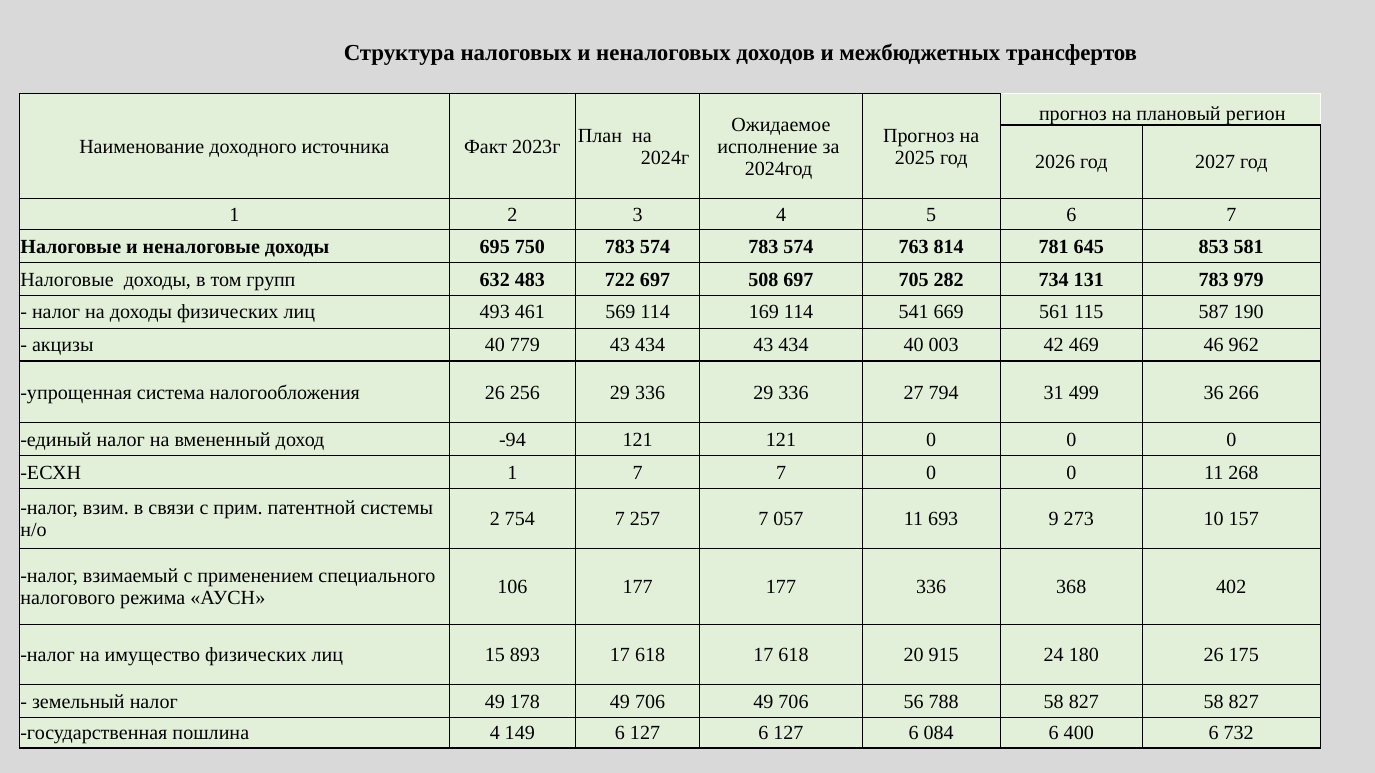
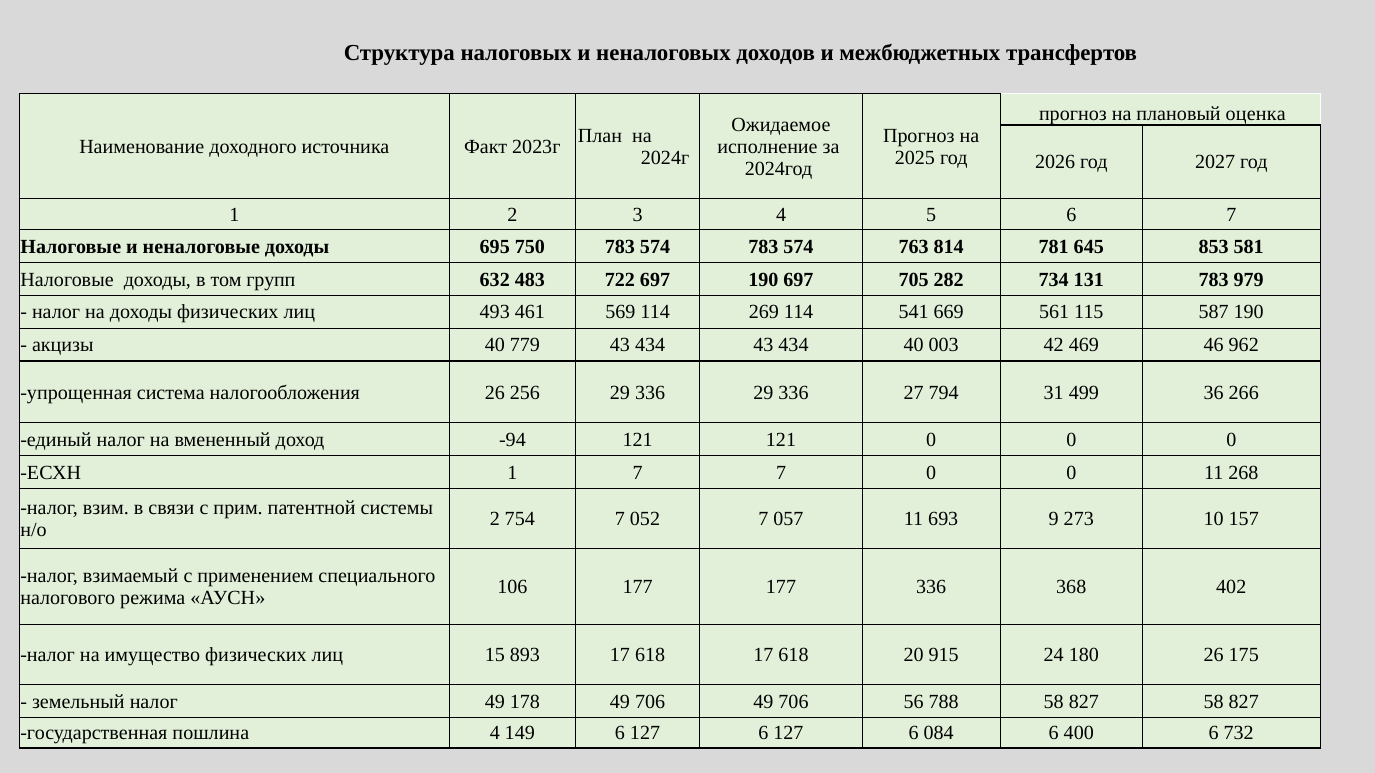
регион: регион -> оценка (1256, 114)
697 508: 508 -> 190 (763, 280)
169: 169 -> 269 (764, 313)
257: 257 -> 052 (645, 519)
